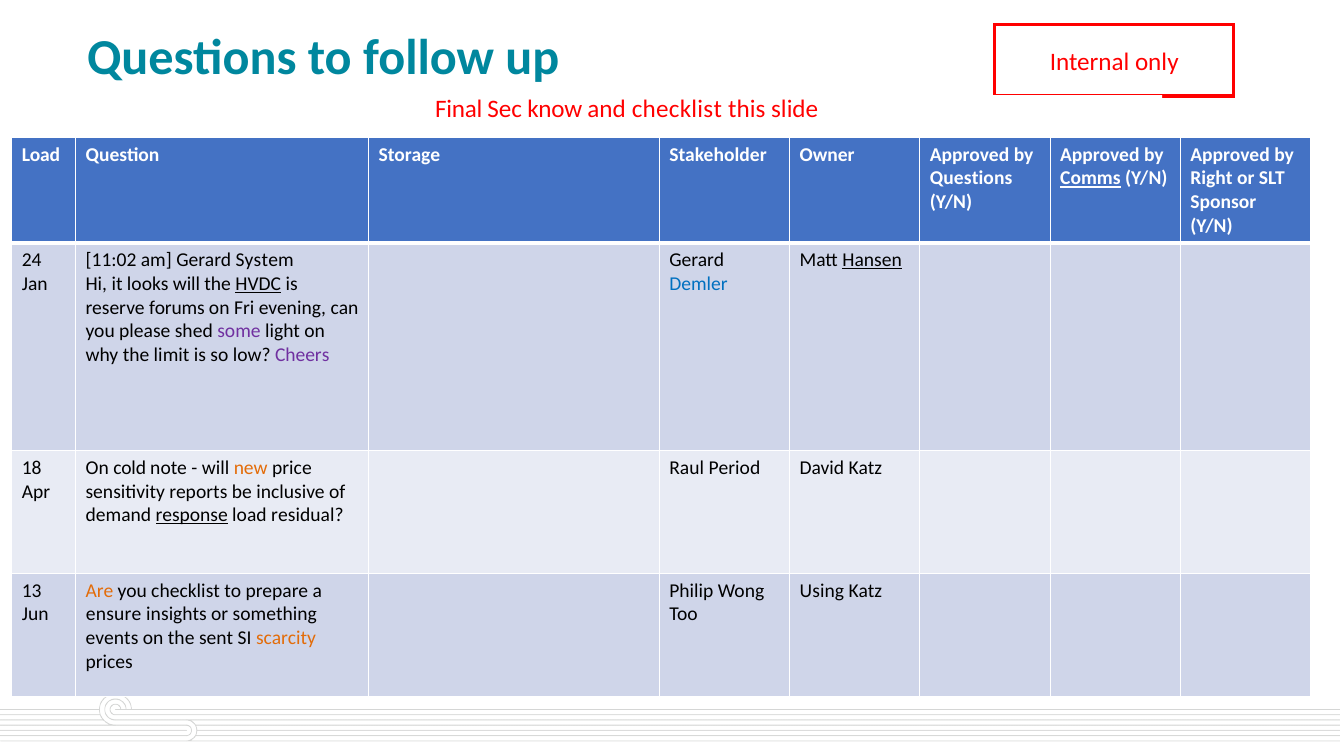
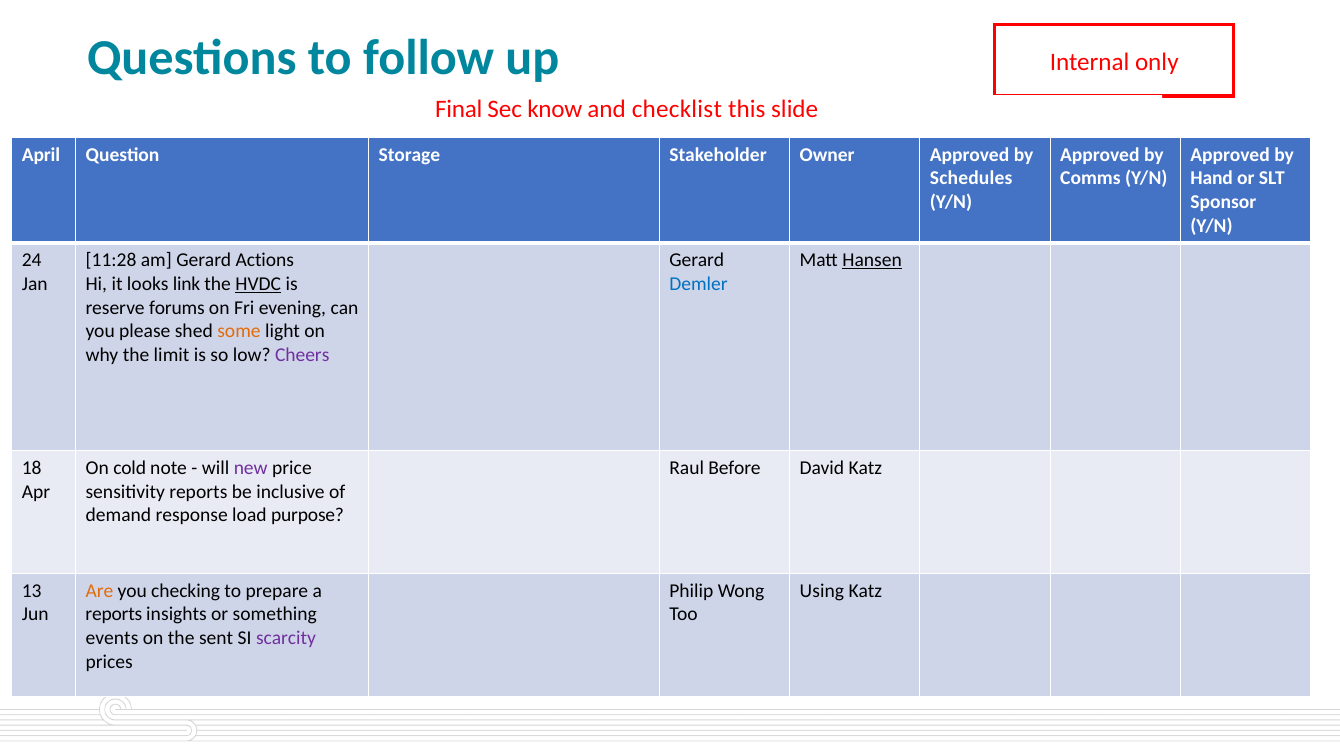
Load: Load -> April (41, 155)
Questions: Questions -> Schedules (971, 178)
Comms underline: present -> none (1090, 178)
Right: Right -> Hand (1212, 178)
11:02: 11:02 -> 11:28 (111, 260)
System: System -> Actions (265, 260)
looks will: will -> link (187, 284)
some colour: purple -> orange (239, 331)
new colour: orange -> purple (251, 468)
Period: Period -> Before (735, 468)
response underline: present -> none (192, 515)
residual: residual -> purpose (308, 515)
you checklist: checklist -> checking (186, 590)
ensure: ensure -> reports (114, 614)
scarcity colour: orange -> purple (286, 638)
